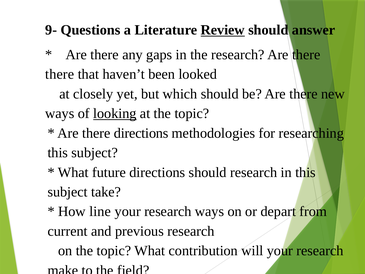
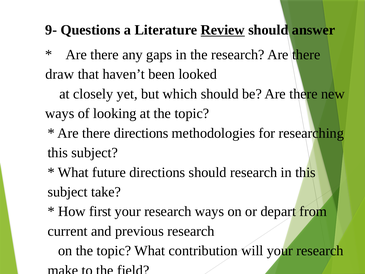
there: there -> draw (60, 74)
looking underline: present -> none (115, 113)
line: line -> first (100, 211)
